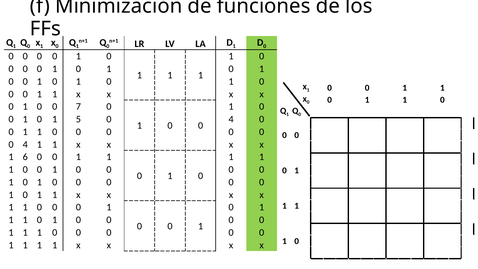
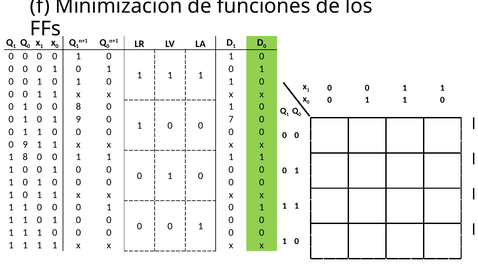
0 7: 7 -> 8 (78, 107)
1 5: 5 -> 9 (78, 119)
4: 4 -> 7 (231, 119)
4: 4 -> 9 (25, 144)
1 6: 6 -> 8 (25, 157)
